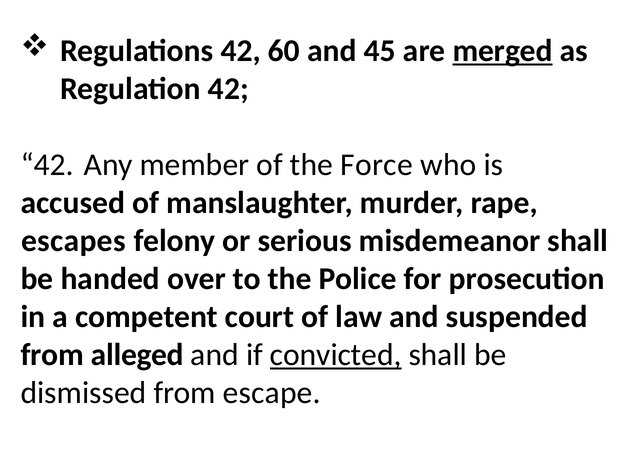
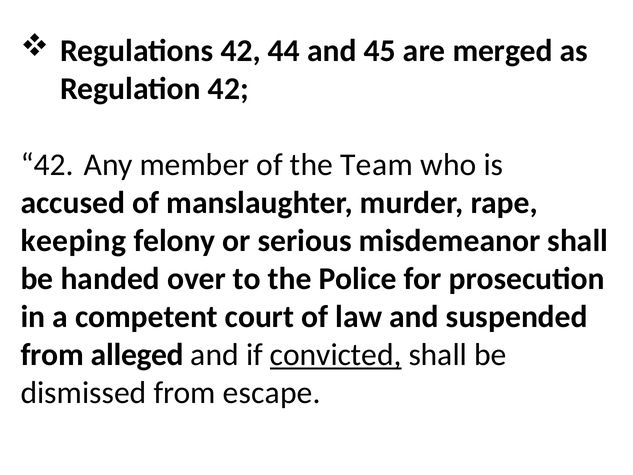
60: 60 -> 44 (284, 51)
merged underline: present -> none (503, 51)
Force: Force -> Team (377, 165)
escapes: escapes -> keeping (73, 241)
